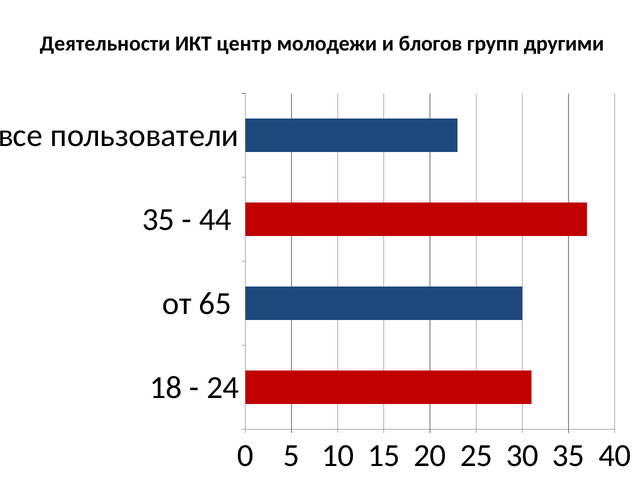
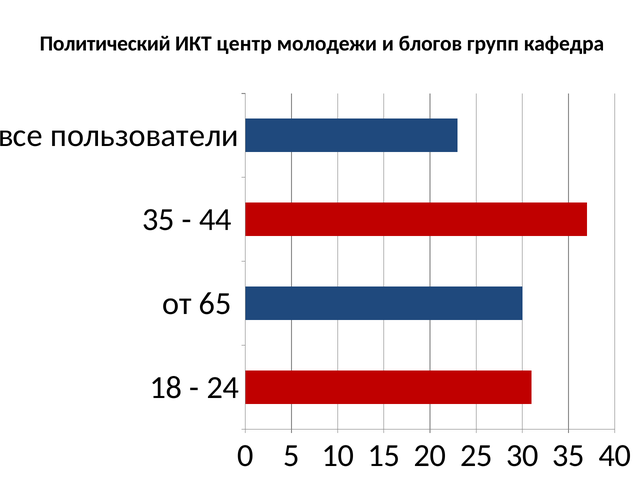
Деятельности: Деятельности -> Политический (105, 44)
другими: другими -> кафедра (564, 44)
